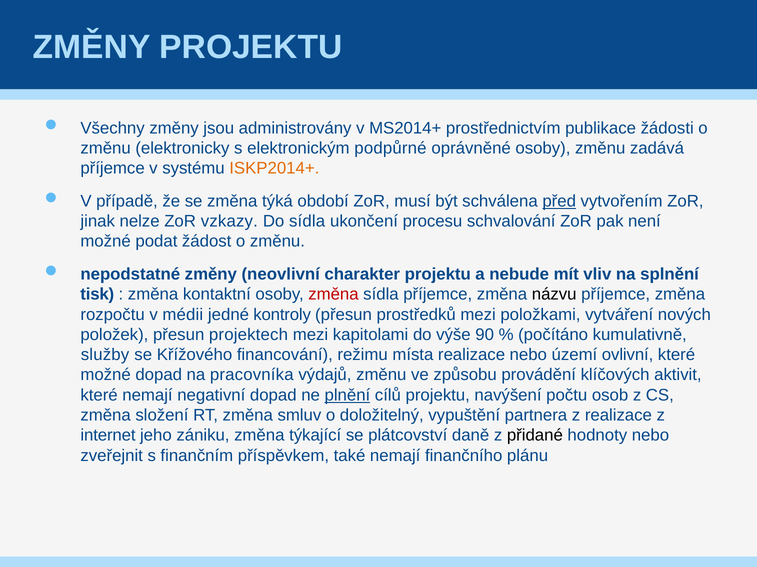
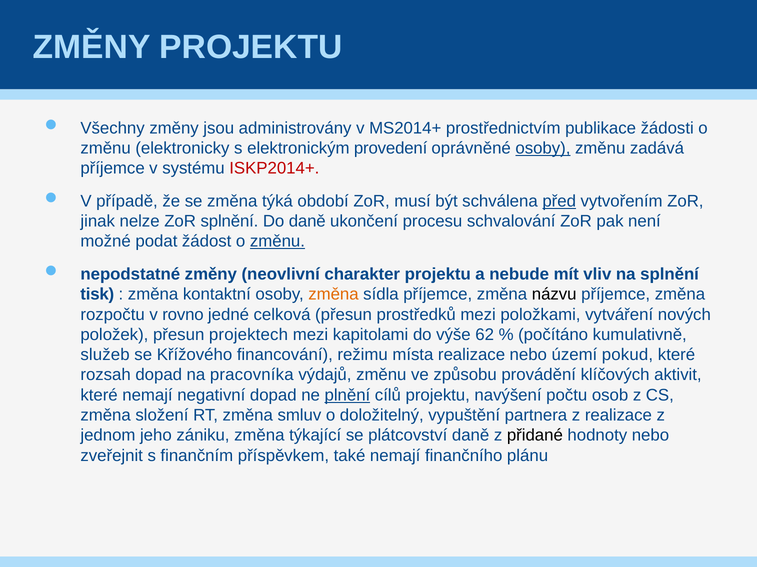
podpůrné: podpůrné -> provedení (391, 148)
osoby underline: none -> present (543, 148)
ISKP2014+ colour: orange -> red (274, 169)
ZoR vzkazy: vzkazy -> splnění (229, 222)
Do sídla: sídla -> daně (307, 222)
změnu underline: none -> present (277, 242)
změna colour: red -> orange (333, 295)
médii: médii -> rovno (183, 315)
kontroly: kontroly -> celková (282, 315)
90: 90 -> 62 (485, 335)
služby: služby -> služeb (105, 355)
ovlivní: ovlivní -> pokud (627, 355)
možné: možné -> rozsah (106, 375)
internet: internet -> jednom (108, 436)
